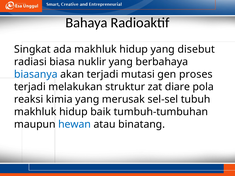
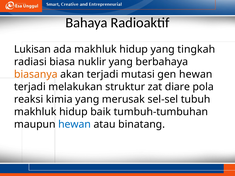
Singkat: Singkat -> Lukisan (32, 49)
disebut: disebut -> tingkah (196, 49)
biasanya colour: blue -> orange (36, 74)
gen proses: proses -> hewan (196, 74)
